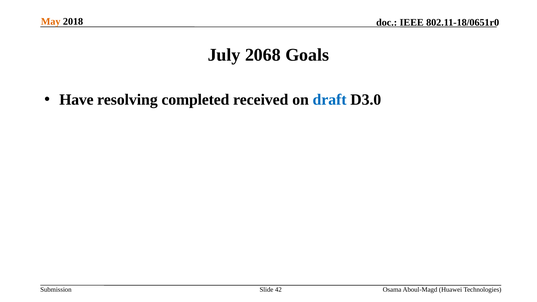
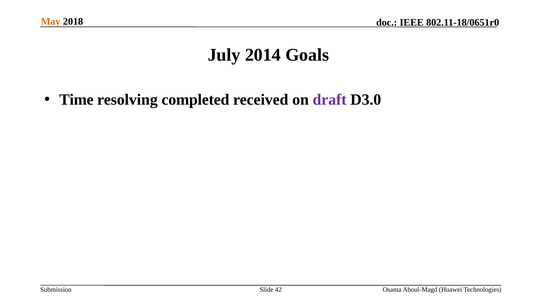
2068: 2068 -> 2014 (263, 55)
Have: Have -> Time (76, 100)
draft colour: blue -> purple (330, 100)
